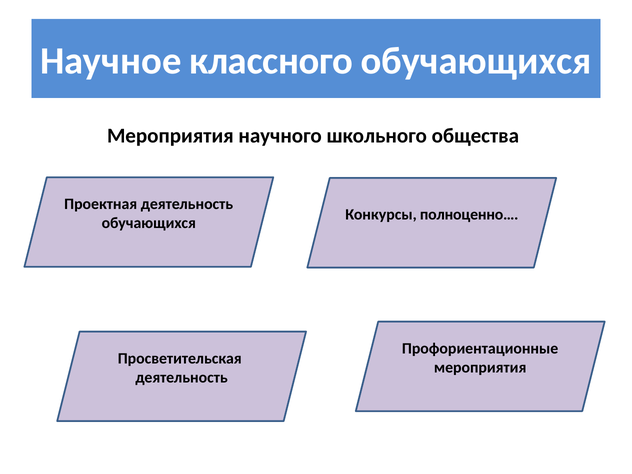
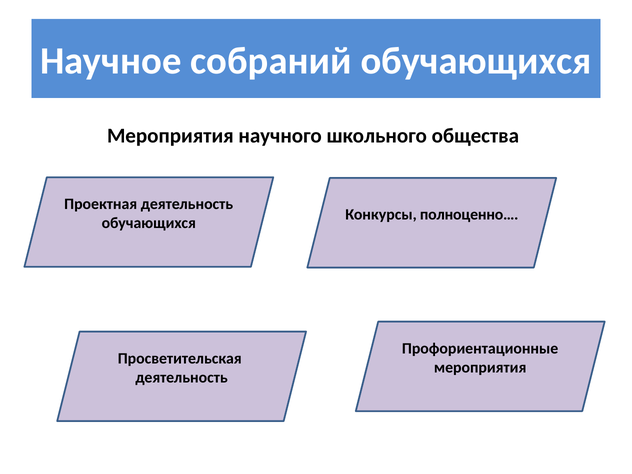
классного: классного -> собраний (271, 61)
